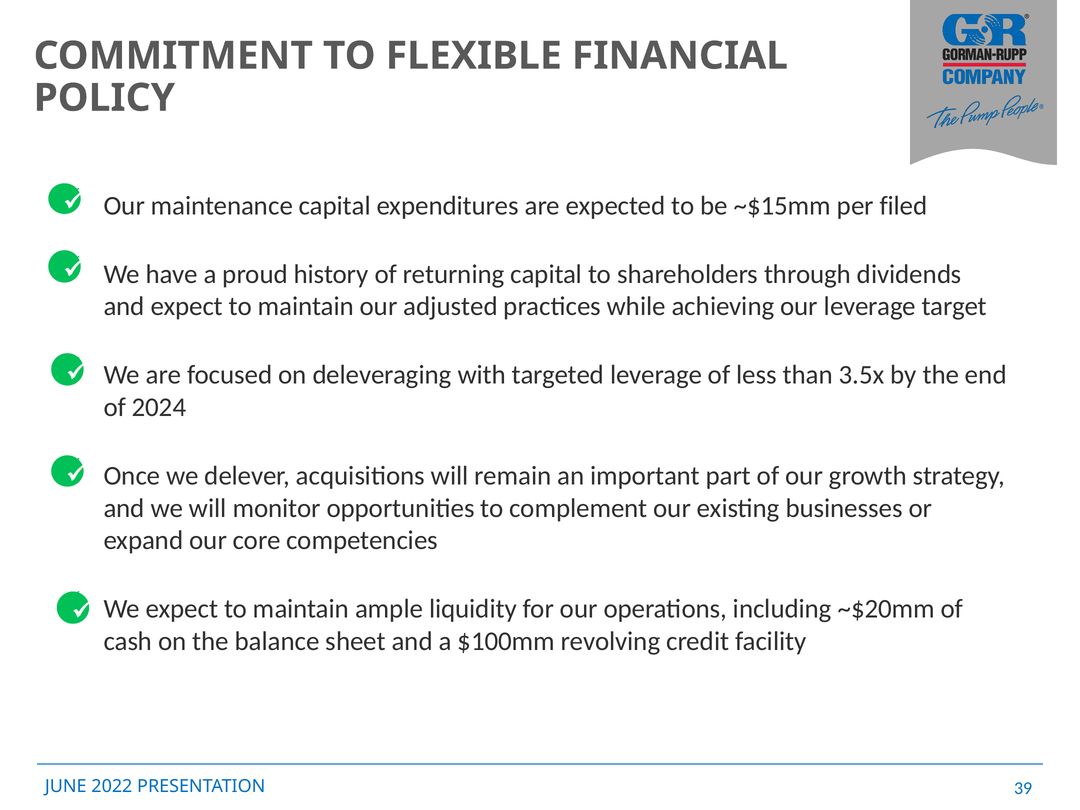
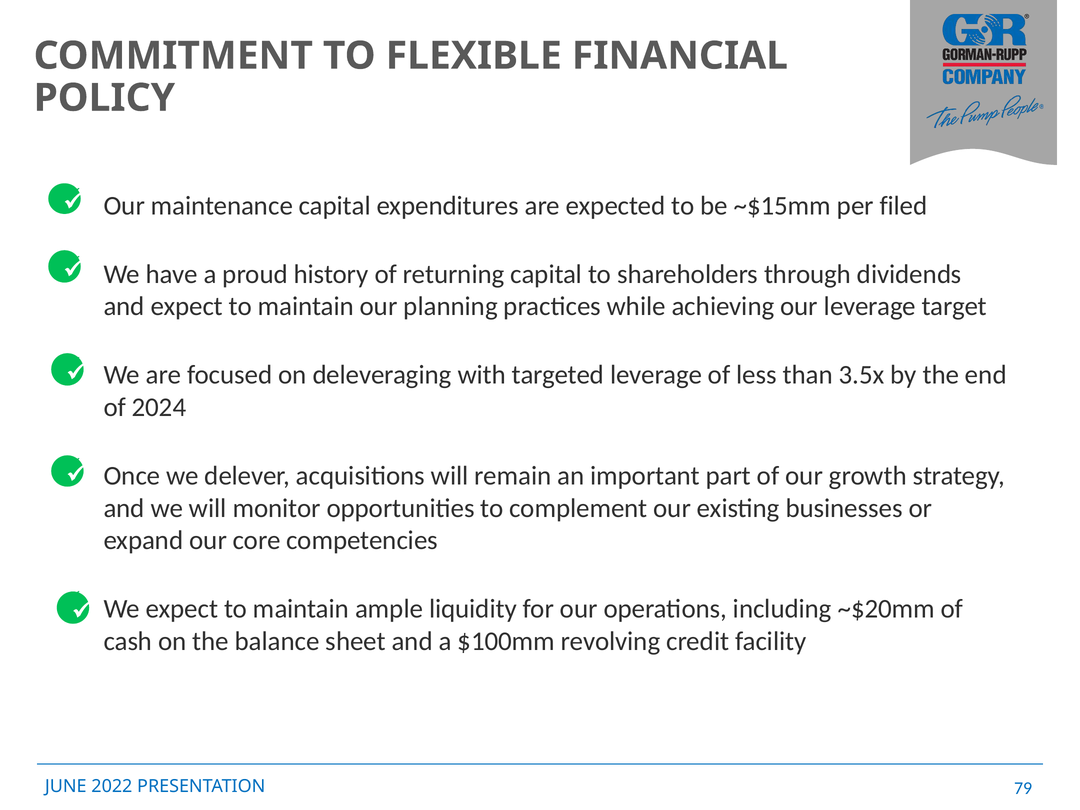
adjusted: adjusted -> planning (451, 307)
39: 39 -> 79 (1023, 789)
